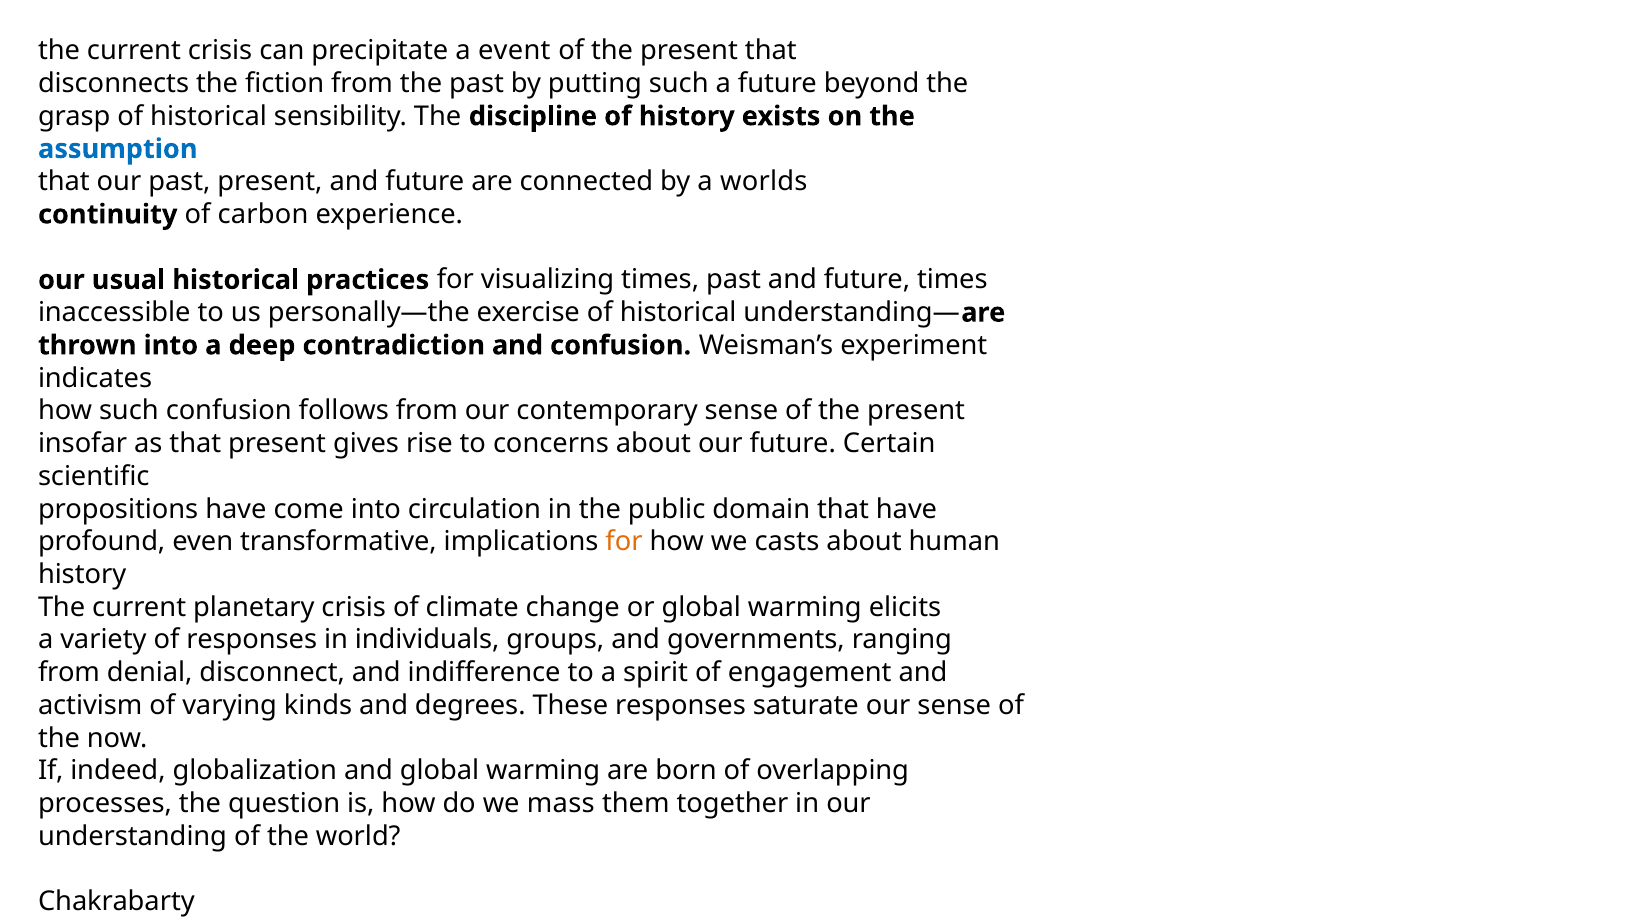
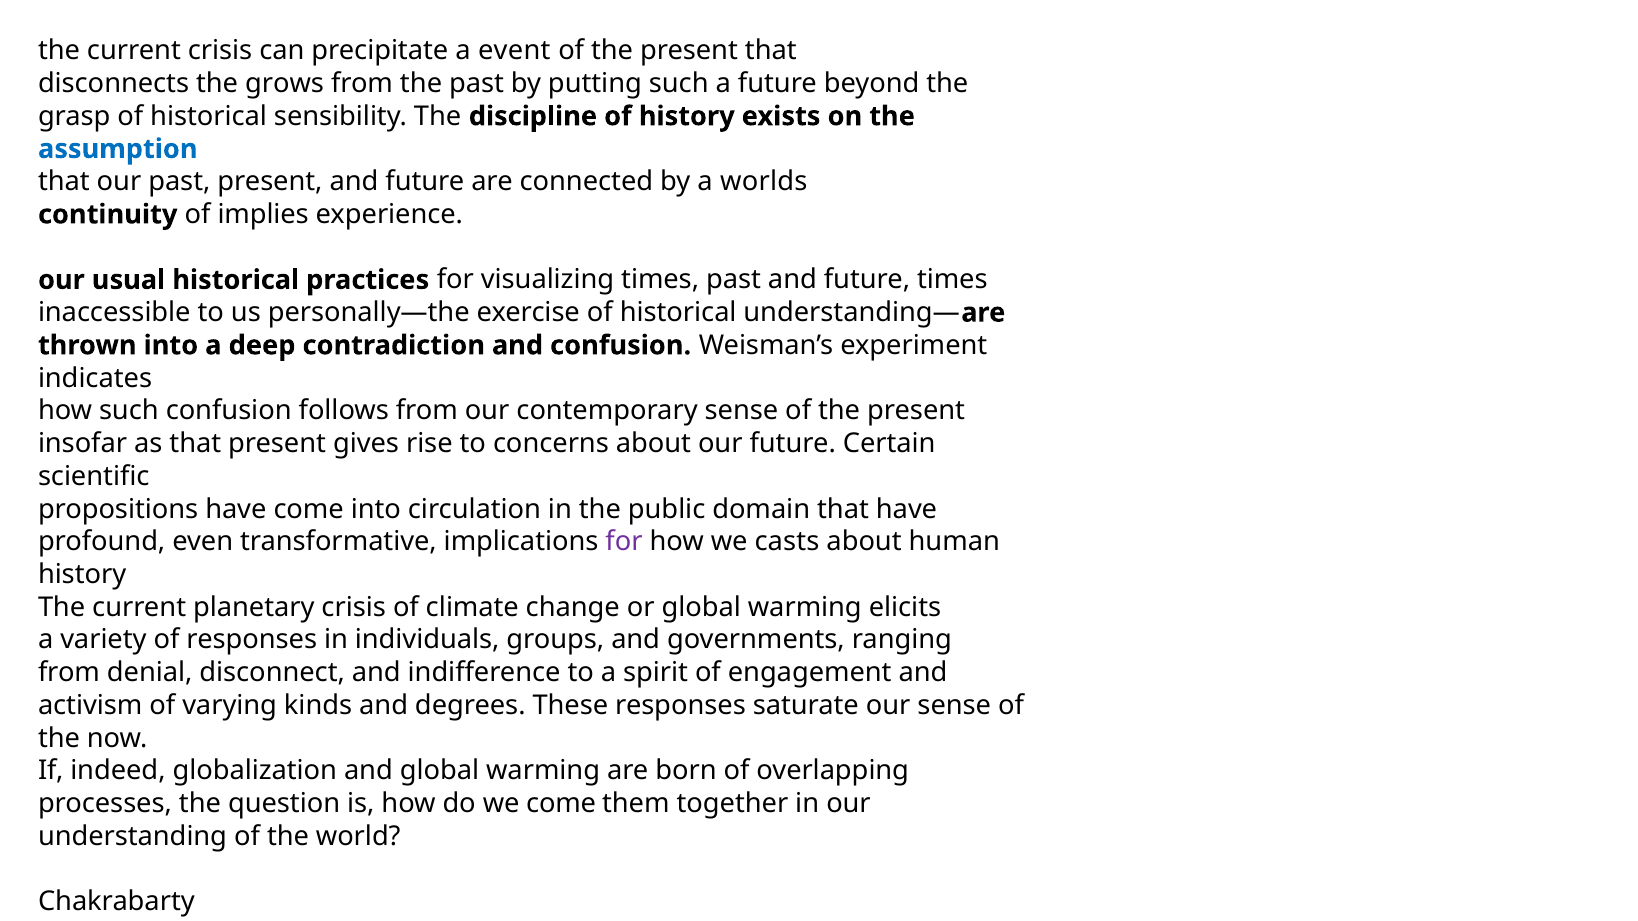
fiction: fiction -> grows (285, 84)
carbon: carbon -> implies (263, 215)
for colour: orange -> purple (624, 542)
we mass: mass -> come (561, 804)
